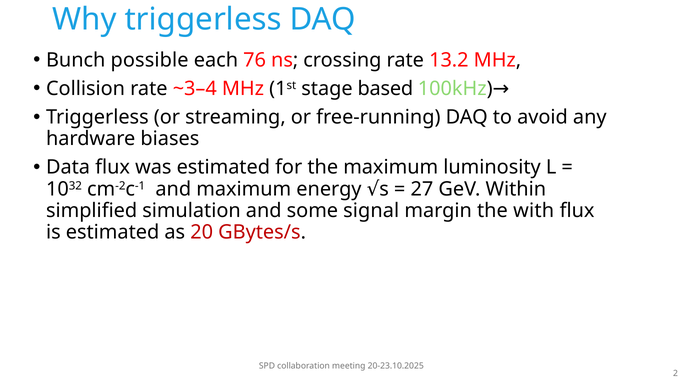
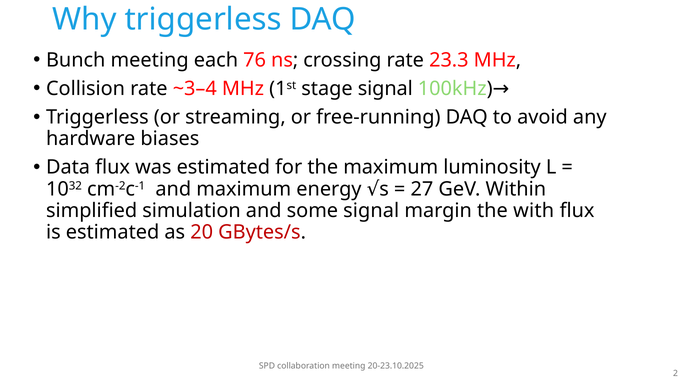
Bunch possible: possible -> meeting (150, 60)
13.2: 13.2 -> 23.3 (449, 60)
stage based: based -> signal (385, 89)
